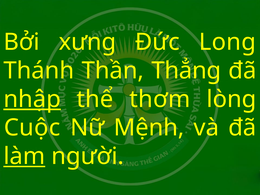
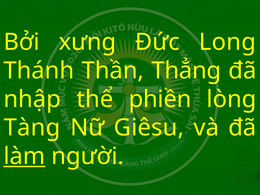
nhập underline: present -> none (32, 99)
thơm: thơm -> phiền (160, 99)
Cuộc: Cuộc -> Tàng (32, 128)
Mệnh: Mệnh -> Giêsu (149, 128)
